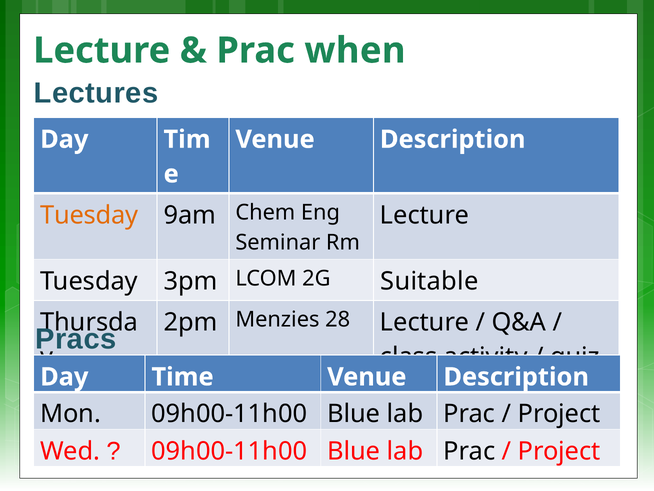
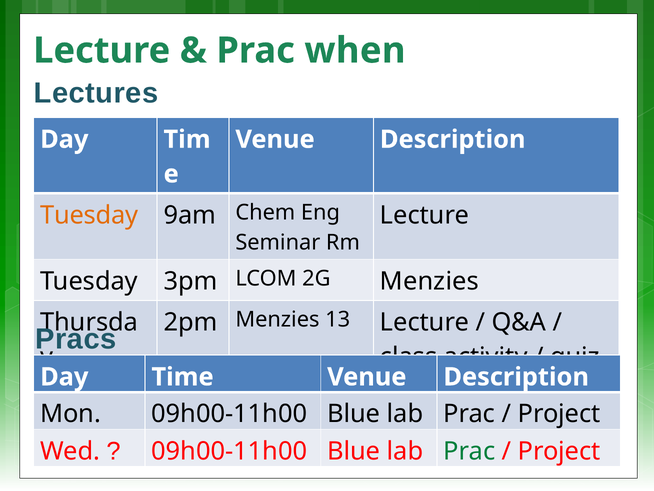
2G Suitable: Suitable -> Menzies (429, 281)
28: 28 -> 13 (338, 319)
Prac colour: black -> green (469, 451)
